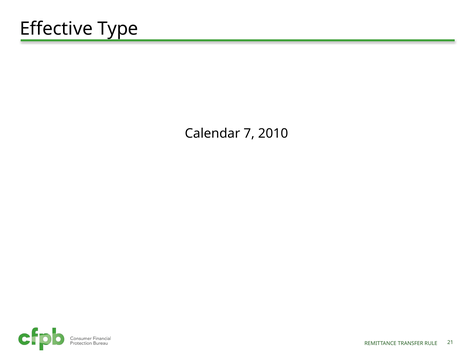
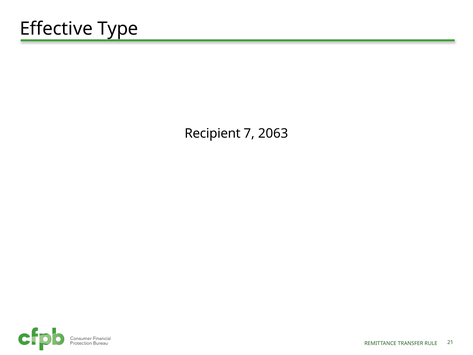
Calendar: Calendar -> Recipient (213, 133)
2010: 2010 -> 2063 (273, 133)
